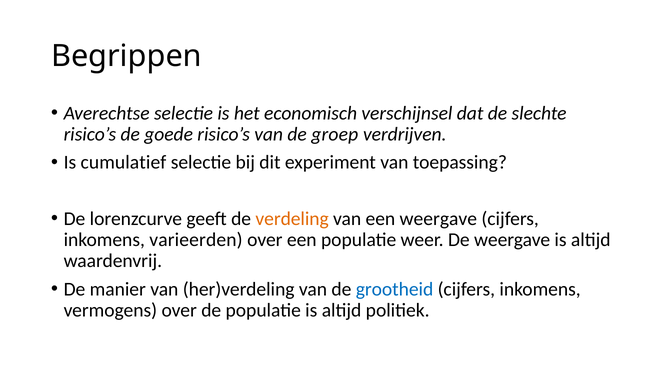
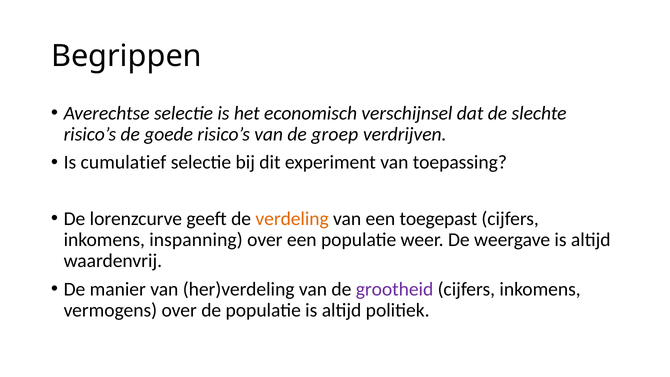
een weergave: weergave -> toegepast (438, 219)
varieerden: varieerden -> inspanning (196, 240)
grootheid colour: blue -> purple (395, 289)
